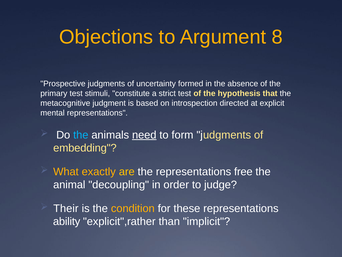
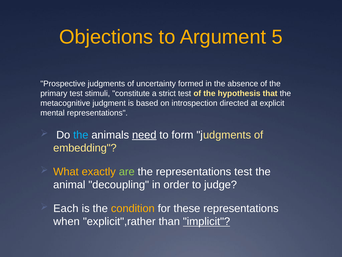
8: 8 -> 5 (277, 37)
are colour: yellow -> light green (127, 171)
representations free: free -> test (243, 171)
Their: Their -> Each (66, 208)
ability: ability -> when (67, 221)
implicit underline: none -> present (207, 221)
